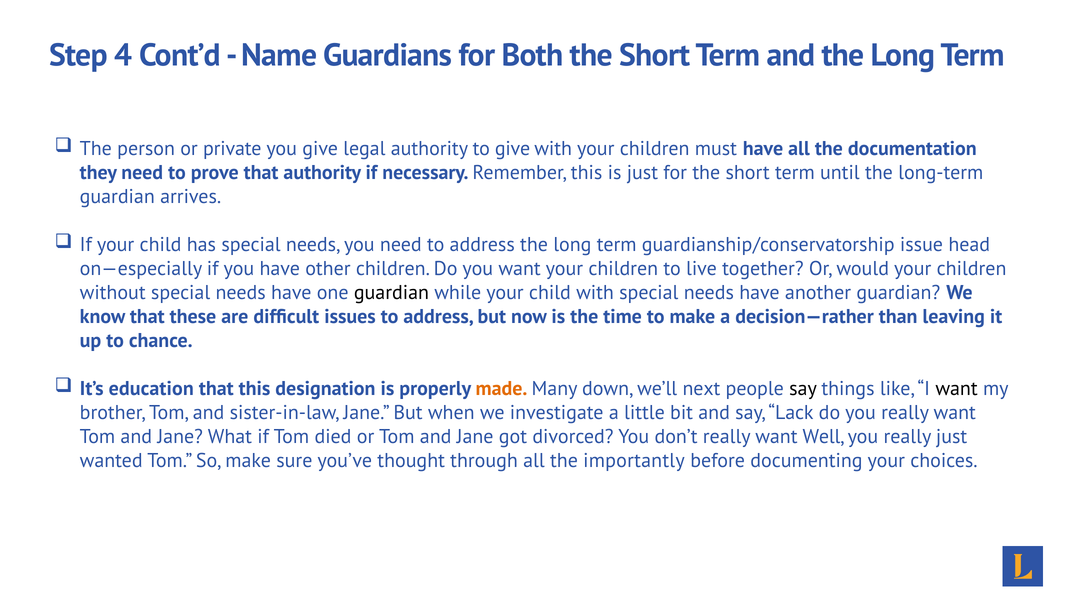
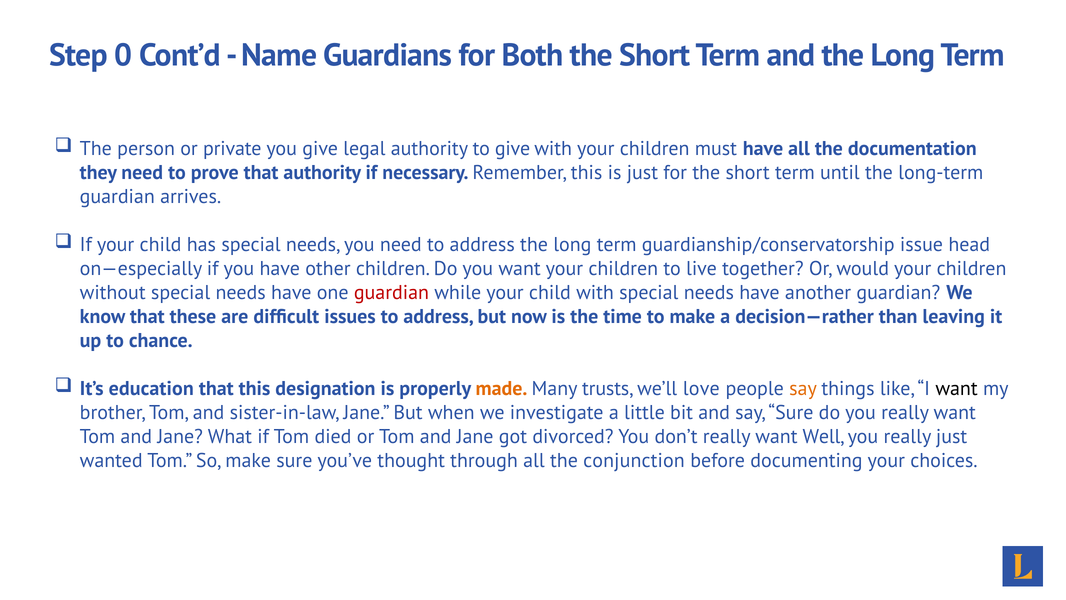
4: 4 -> 0 (123, 55)
guardian colour: black -> red (391, 293)
down: down -> trusts (608, 388)
next: next -> love (701, 388)
say colour: black -> orange (803, 388)
say Lack: Lack -> Sure (791, 412)
importantly: importantly -> conjunction (634, 460)
